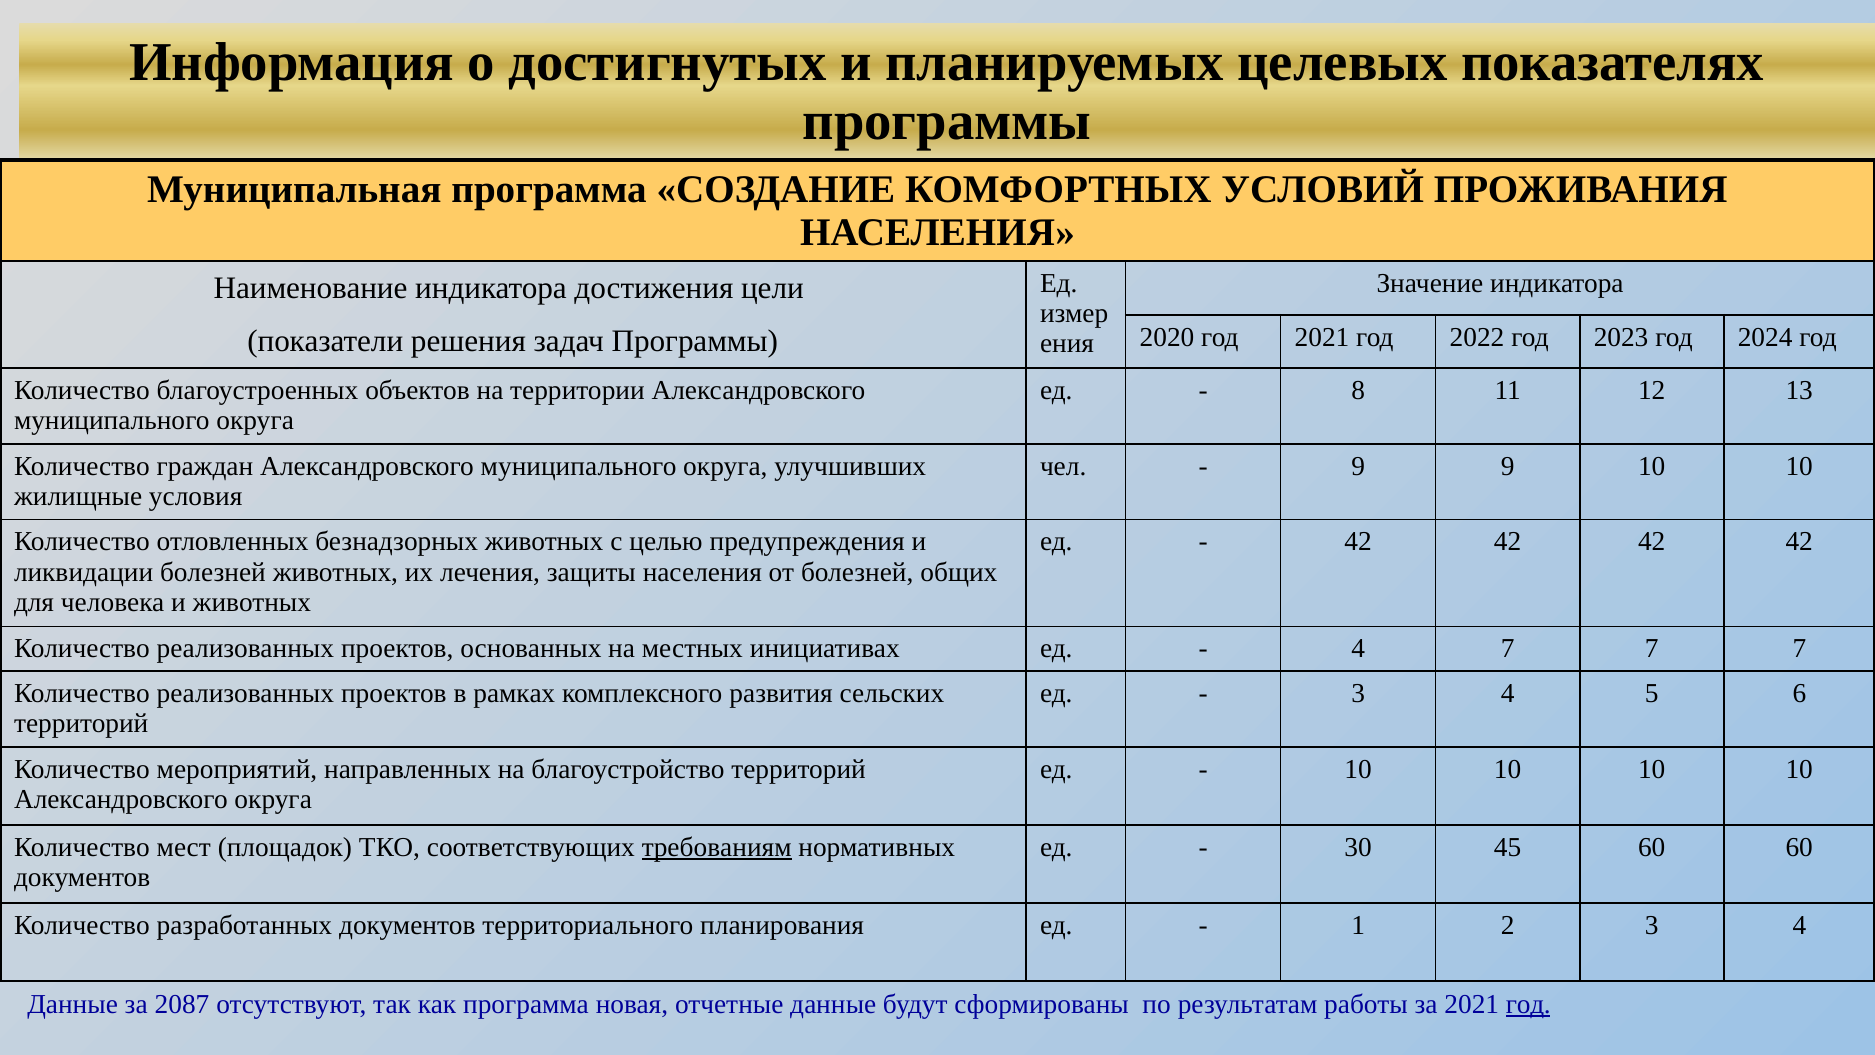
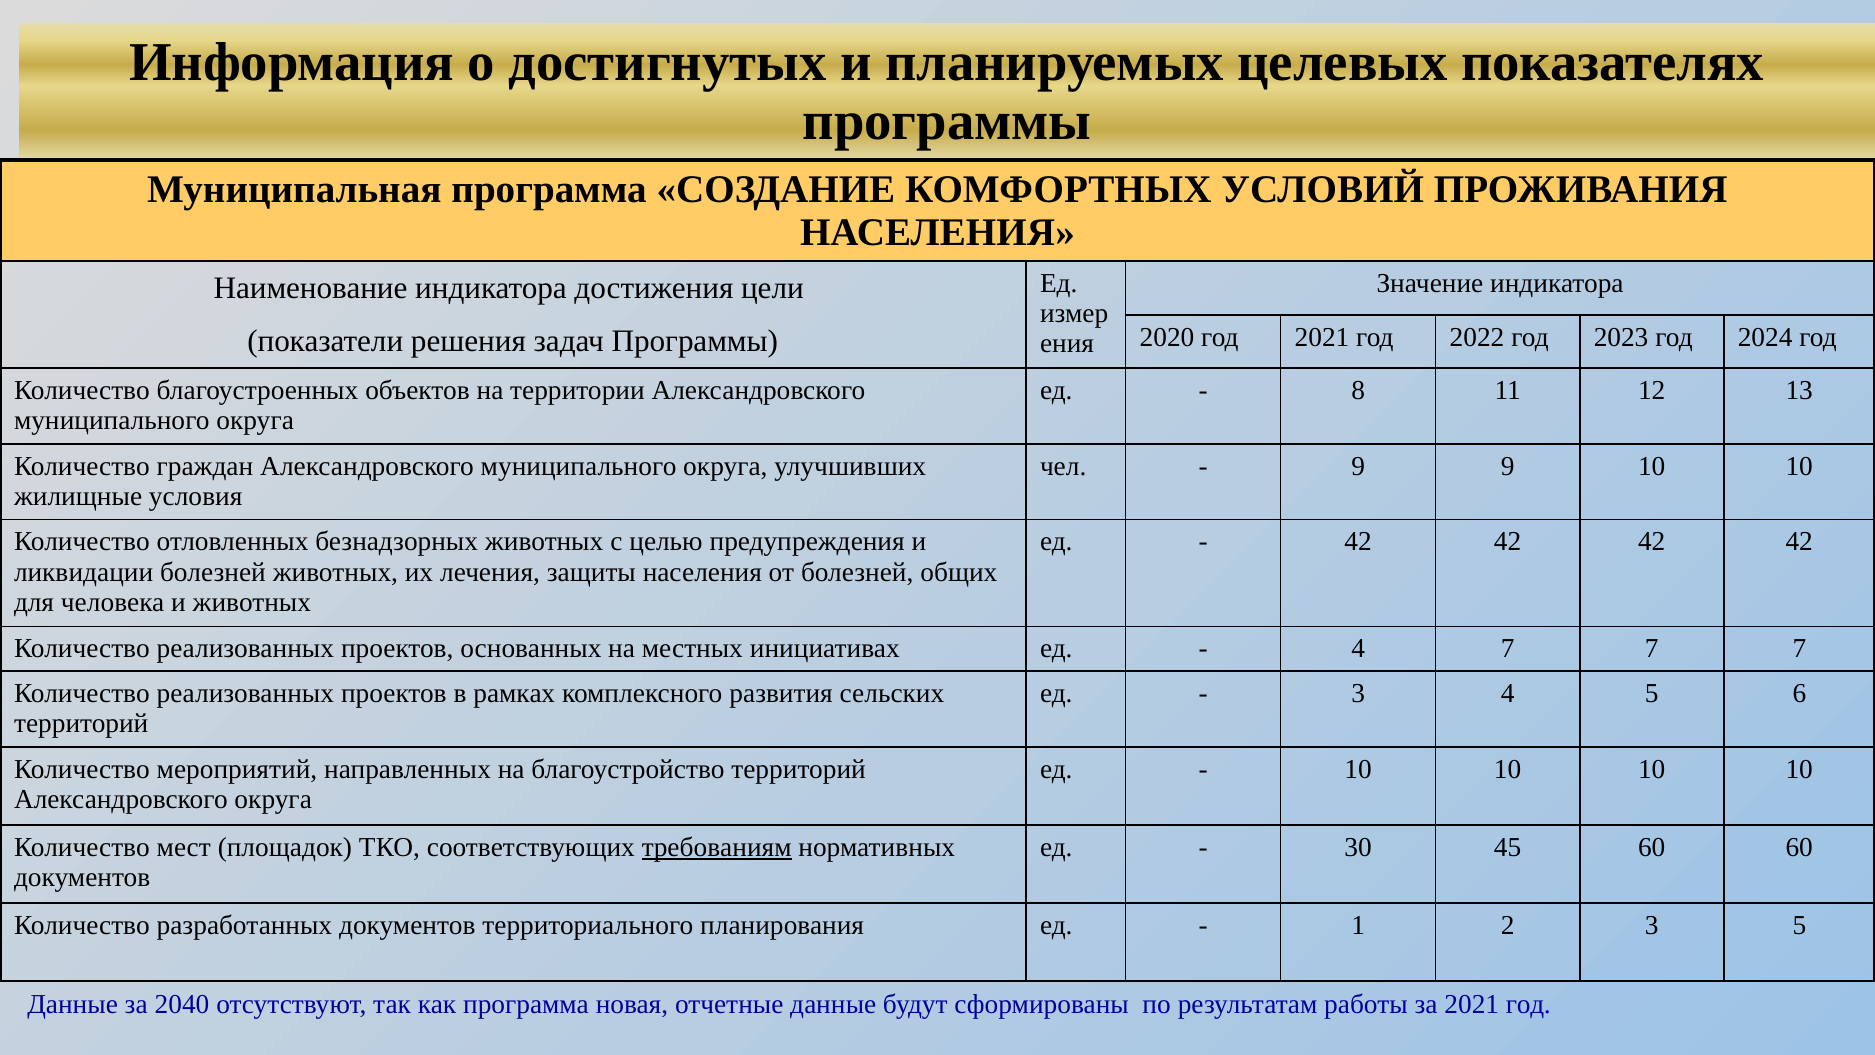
2 3 4: 4 -> 5 (1799, 925)
2087: 2087 -> 2040 (182, 1004)
год underline: present -> none (1528, 1004)
